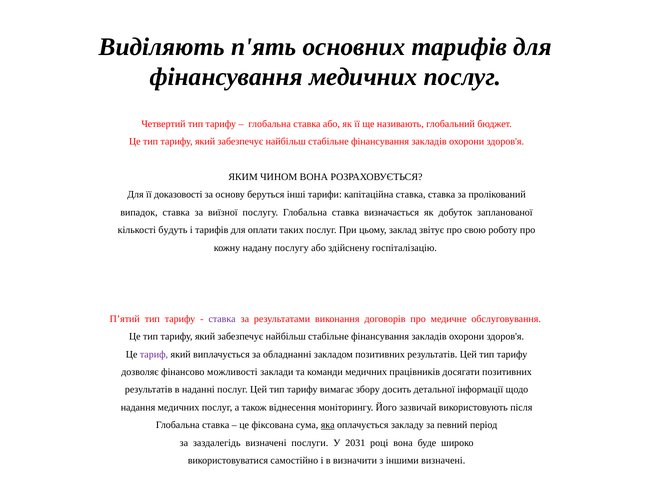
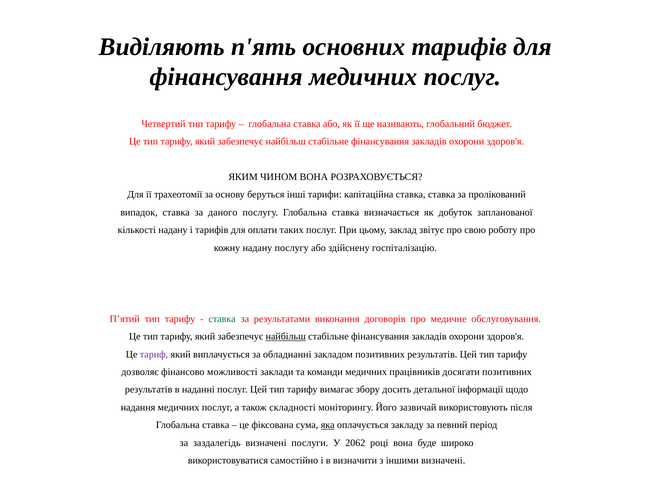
доказовості: доказовості -> трахеотомії (178, 195)
виїзної: виїзної -> даного (223, 213)
кількості будуть: будуть -> надану (173, 230)
ставка colour: purple -> green (222, 319)
найбільш underline: none -> present (286, 337)
віднесення: віднесення -> складності (292, 408)
2031: 2031 -> 2062 (355, 443)
